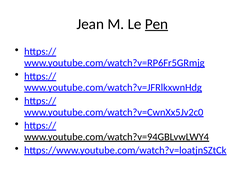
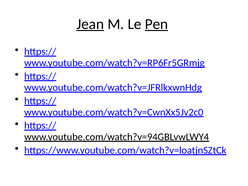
Jean underline: none -> present (90, 24)
